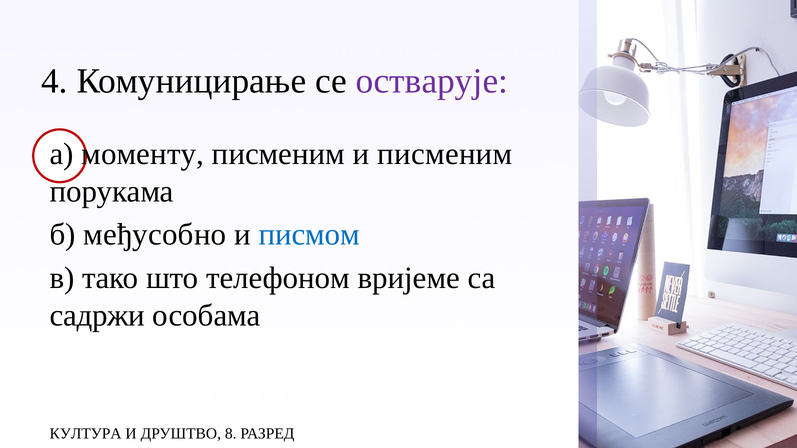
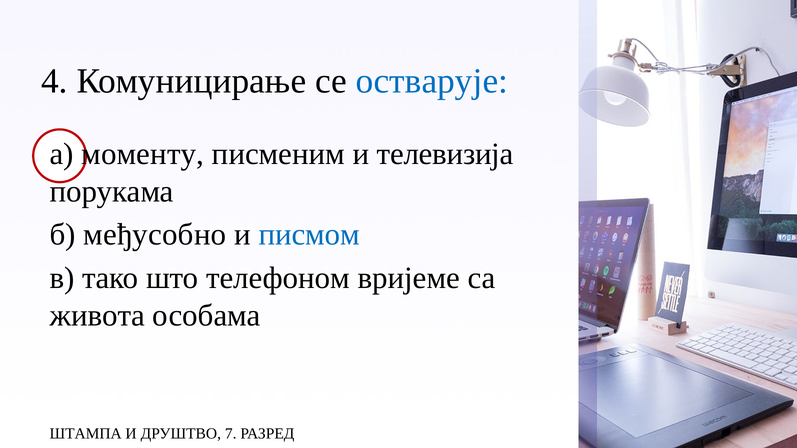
остварује colour: purple -> blue (432, 81)
и писменим: писменим -> телевизија (445, 154)
садржи: садржи -> живота (97, 316)
КУЛТУРА: КУЛТУРА -> ШТАМПА (86, 434)
8: 8 -> 7 (231, 434)
